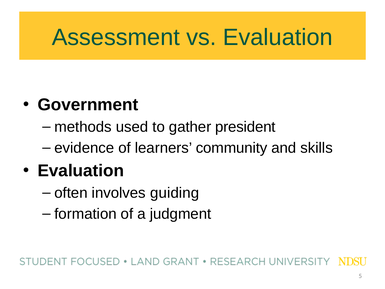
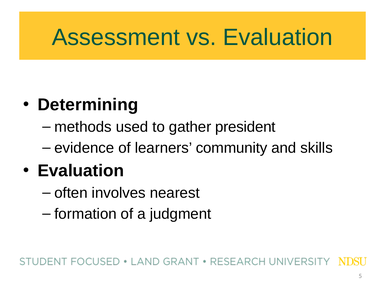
Government: Government -> Determining (88, 105)
guiding: guiding -> nearest (175, 193)
